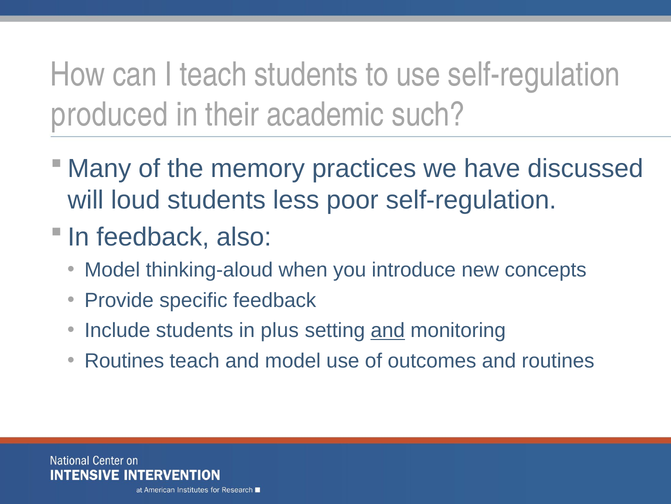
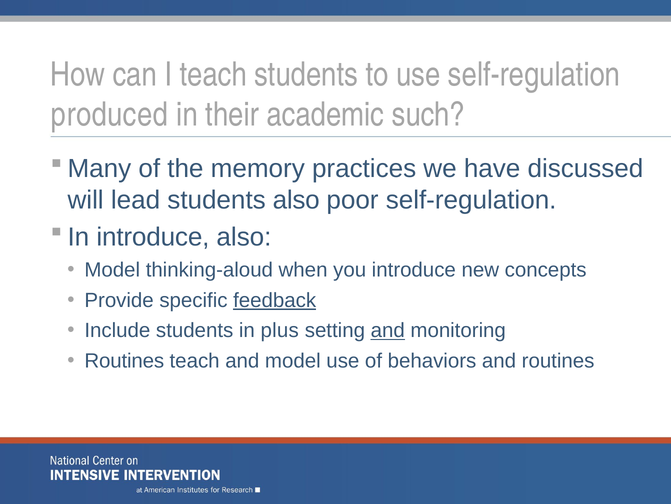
loud: loud -> lead (136, 200)
students less: less -> also (296, 200)
feedback: feedback -> introduce (153, 237)
feedback underline: none -> present (275, 300)
outcomes: outcomes -> behaviors (432, 360)
